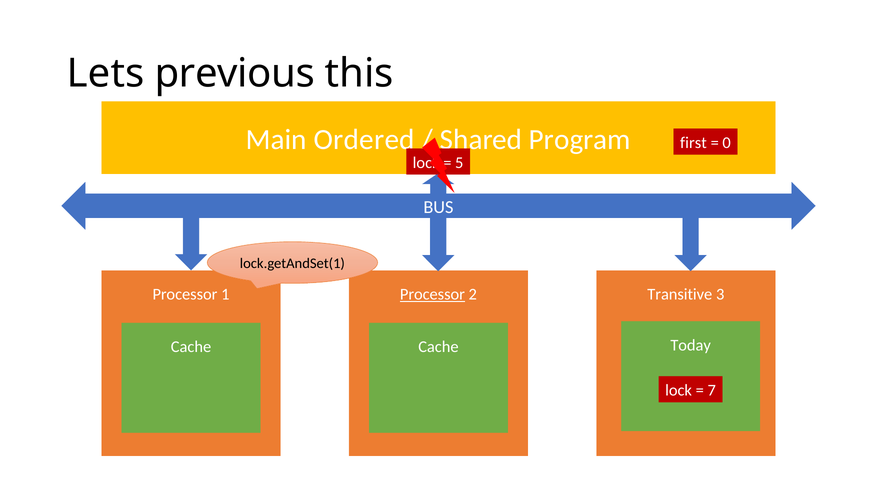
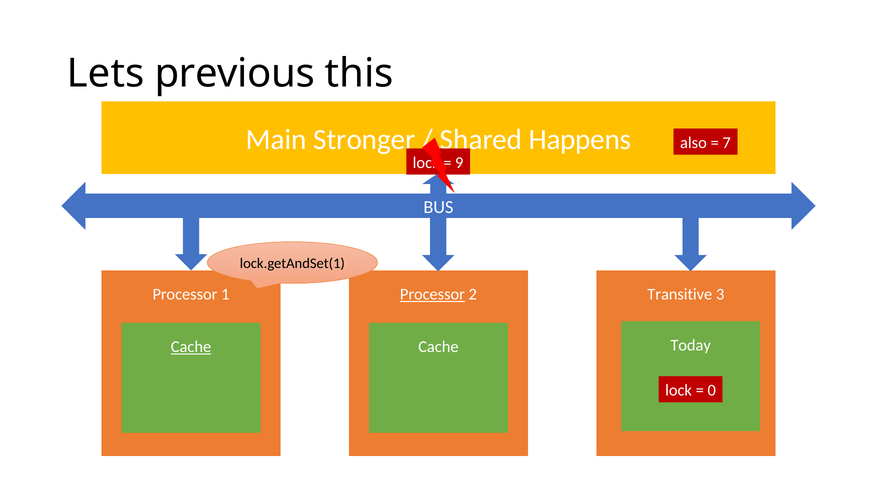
Ordered: Ordered -> Stronger (364, 140)
Program: Program -> Happens (580, 140)
first: first -> also (693, 143)
0: 0 -> 7 (727, 143)
5: 5 -> 9 (459, 163)
Cache underline: none -> present (191, 347)
7: 7 -> 0 (712, 391)
